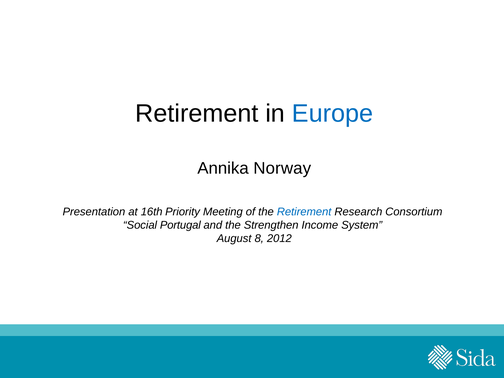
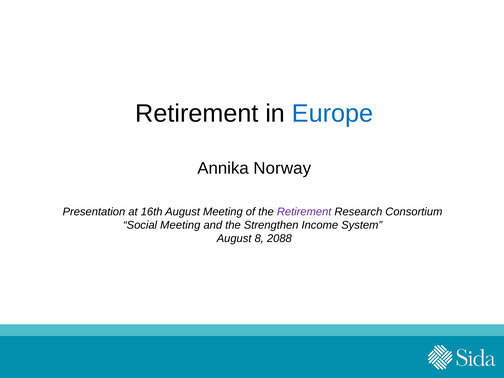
16th Priority: Priority -> August (183, 212)
Retirement colour: blue -> purple (304, 212)
Social Portugal: Portugal -> Meeting (180, 225)
2012: 2012 -> 2088 (279, 239)
